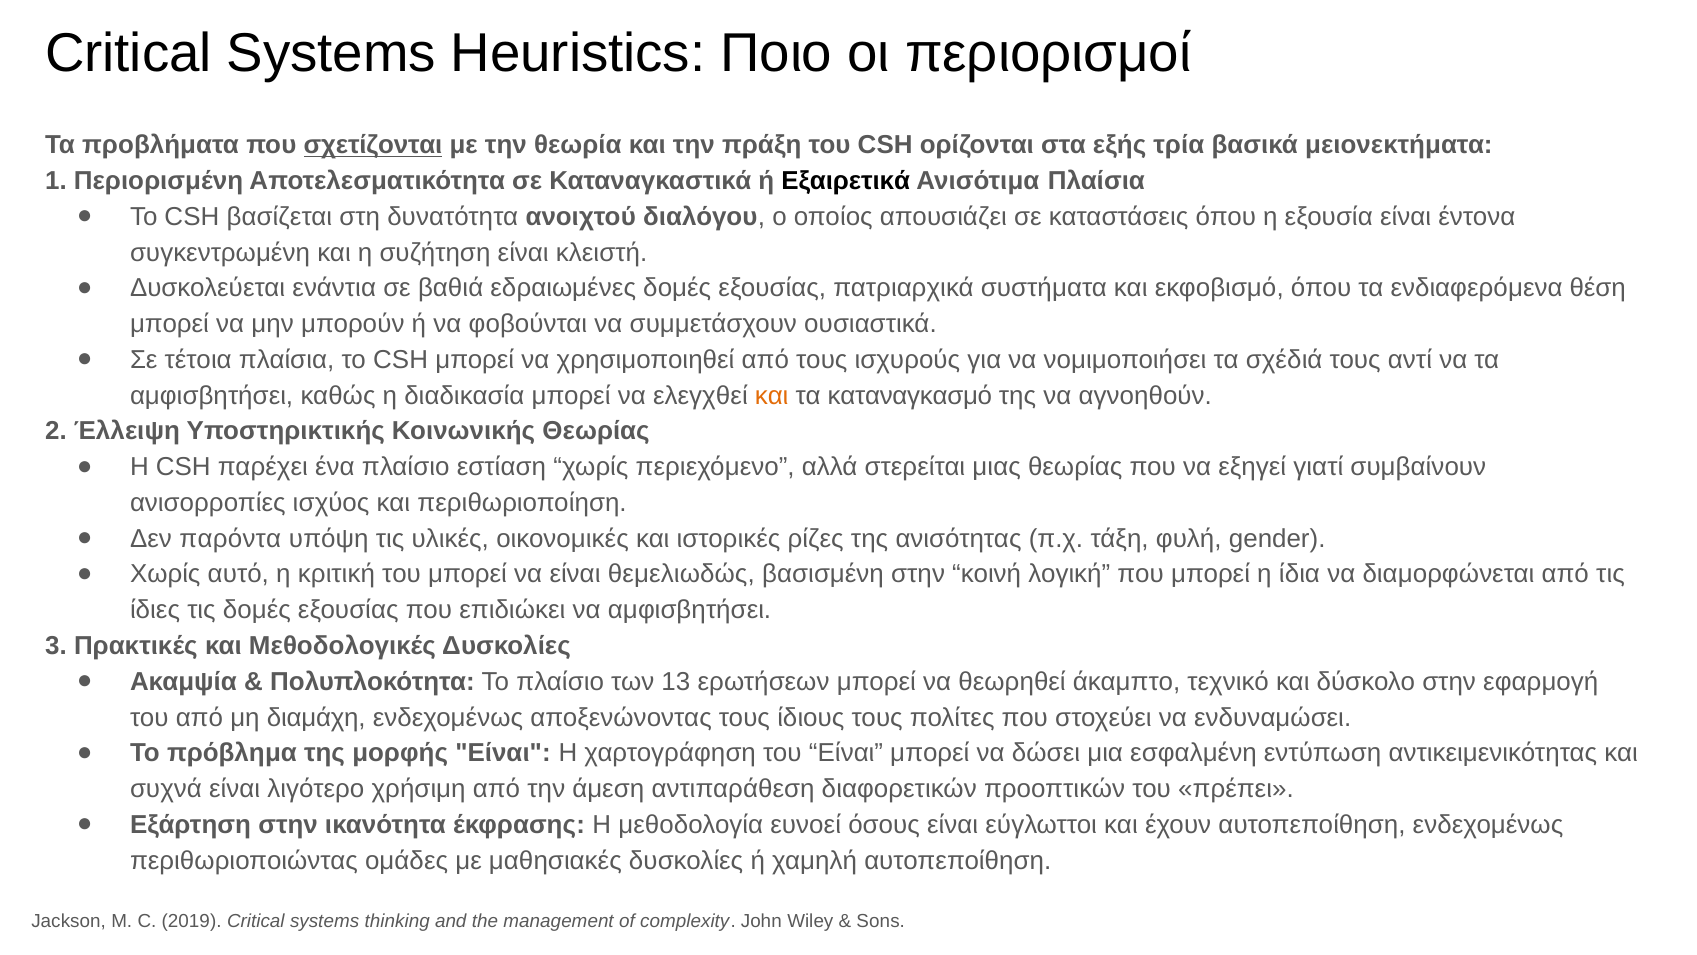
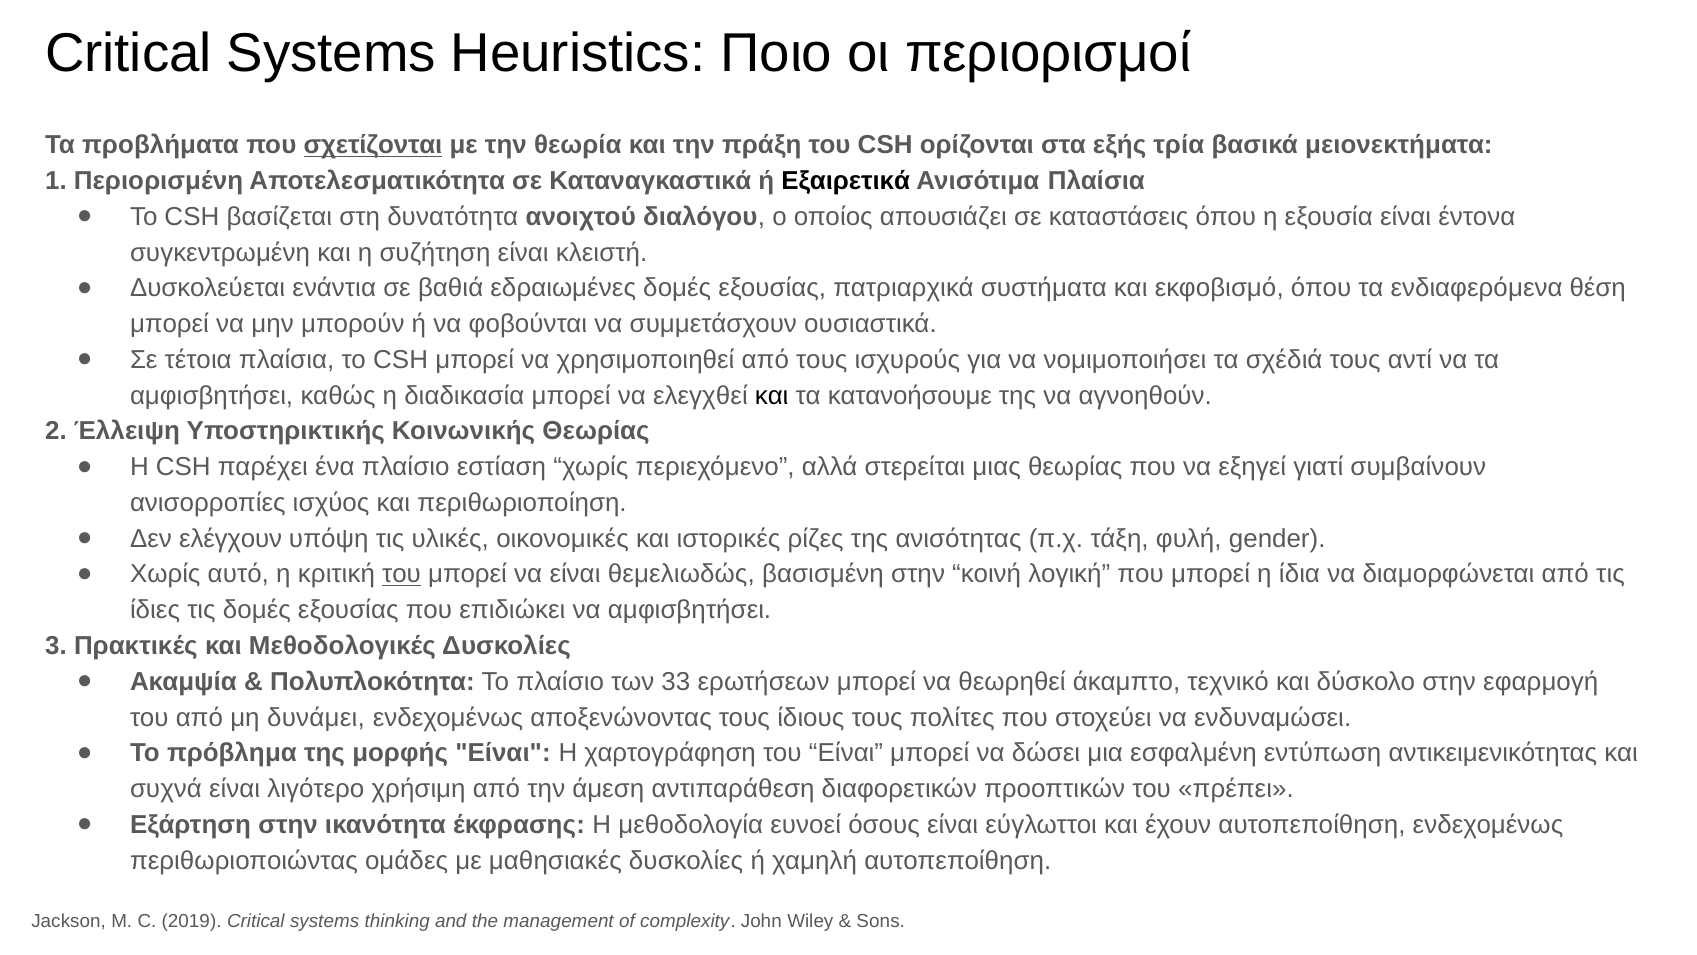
και colour: orange -> black (772, 395)
καταναγκασμό: καταναγκασμό -> κατανοήσουμε (910, 395)
παρόντα: παρόντα -> ελέγχουν (231, 538)
του underline: none -> present (402, 574)
13: 13 -> 33 (676, 681)
διαμάχη: διαμάχη -> δυνάμει (316, 717)
